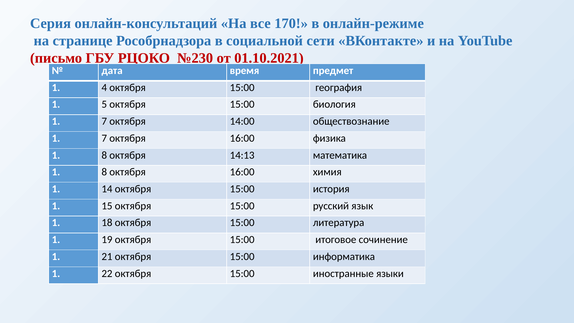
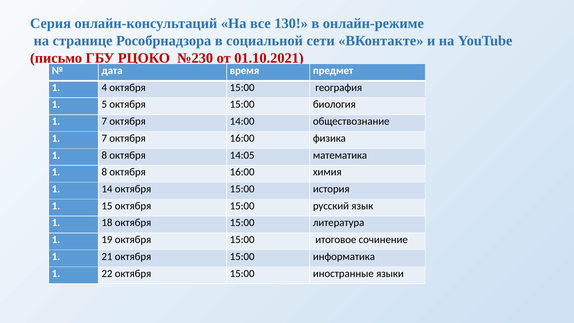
170: 170 -> 130 (291, 24)
14:13: 14:13 -> 14:05 (242, 155)
